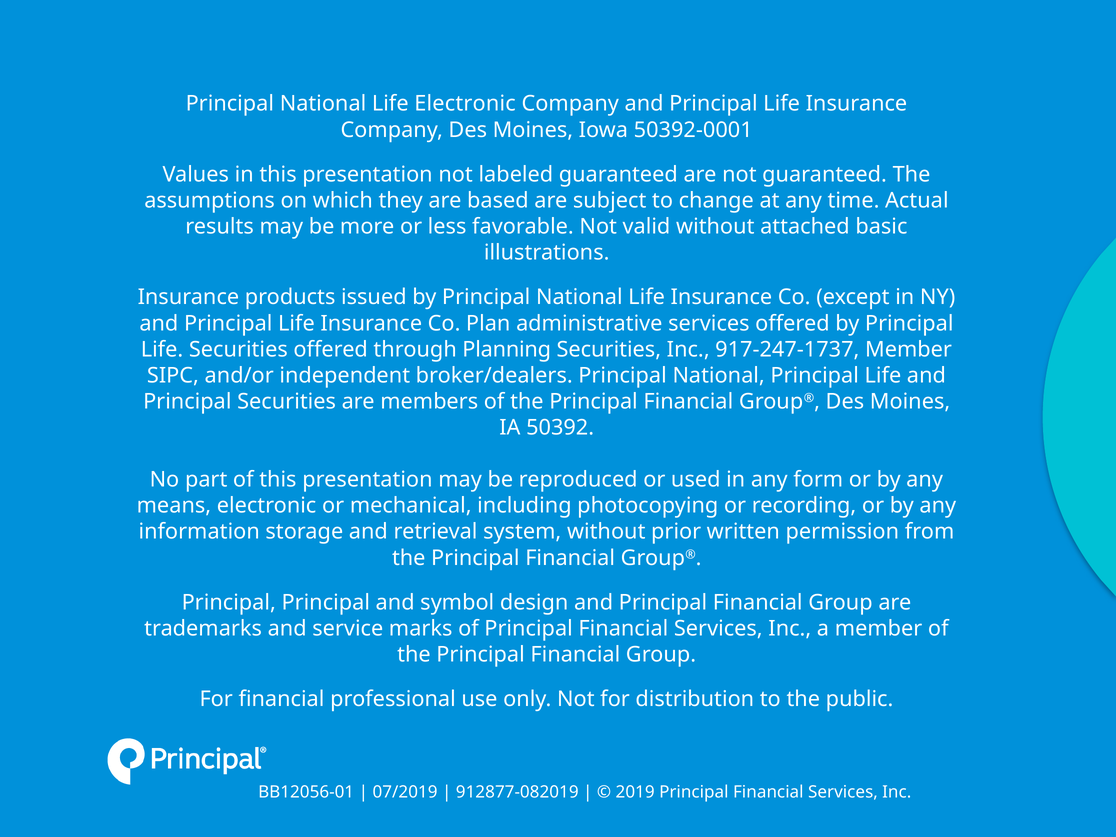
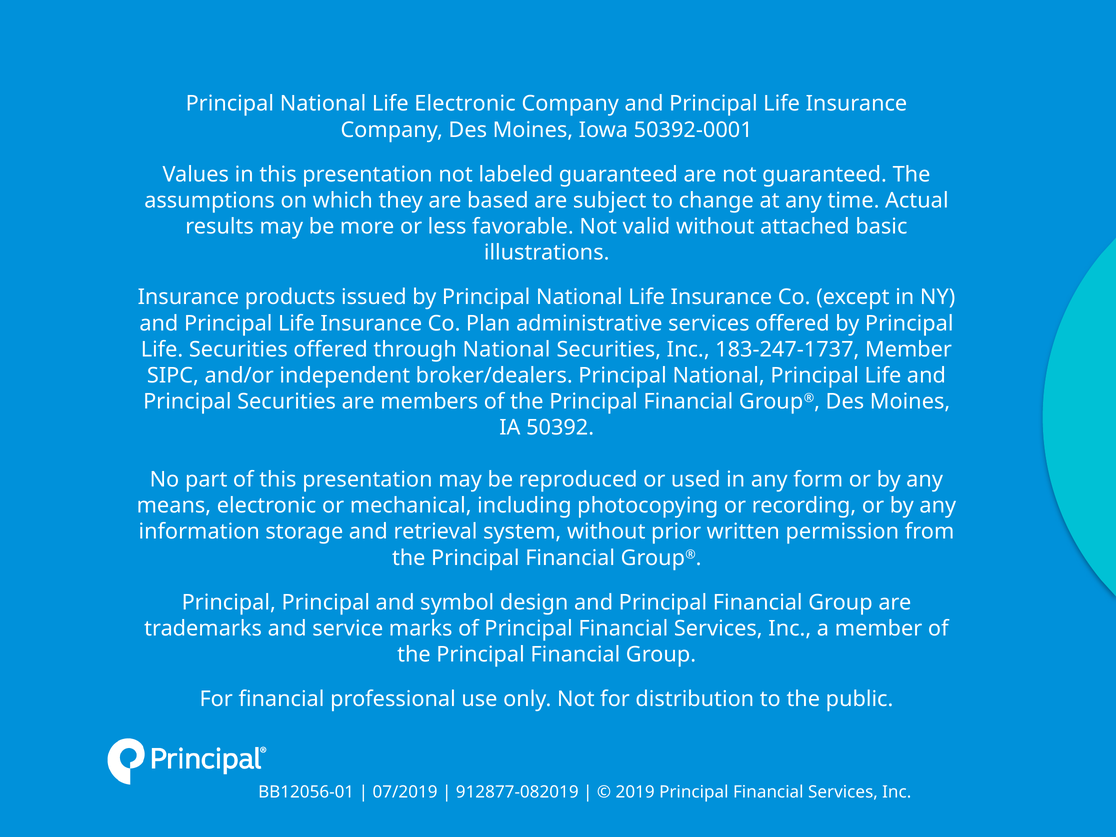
through Planning: Planning -> National (506, 349)
917-247-1737: 917-247-1737 -> 183-247-1737 (787, 349)
